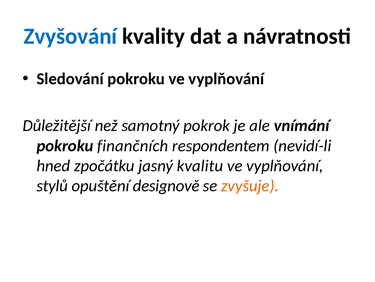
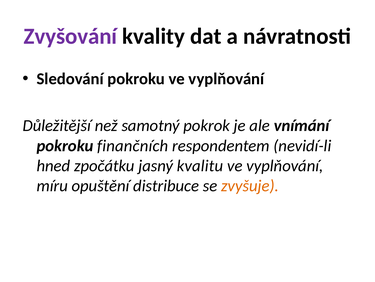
Zvyšování colour: blue -> purple (70, 36)
stylů: stylů -> míru (52, 185)
designově: designově -> distribuce (166, 185)
